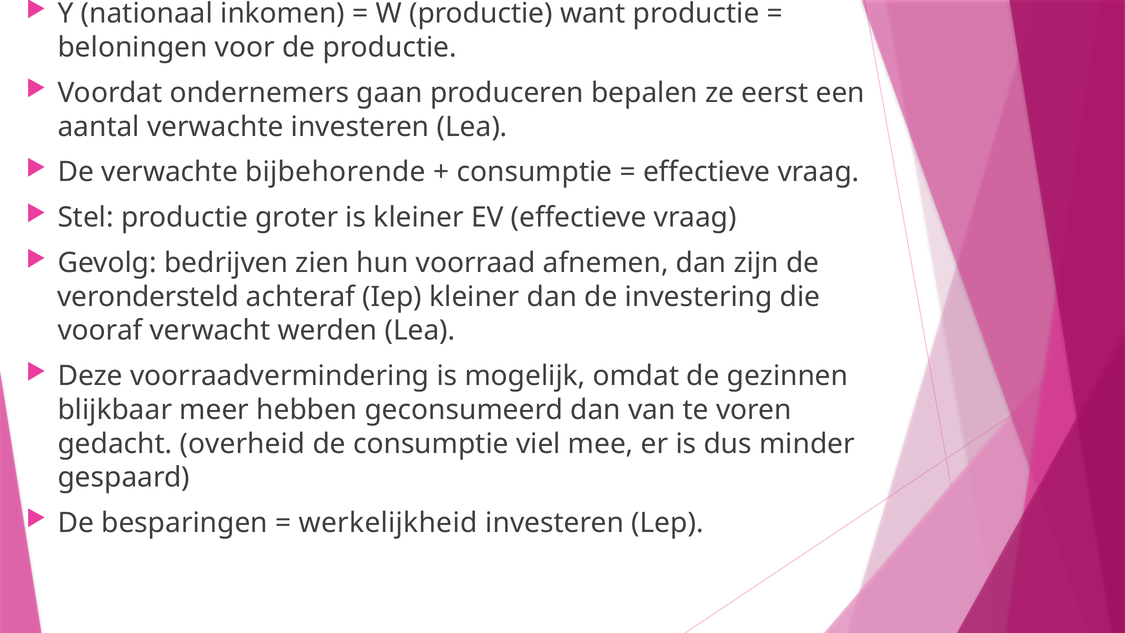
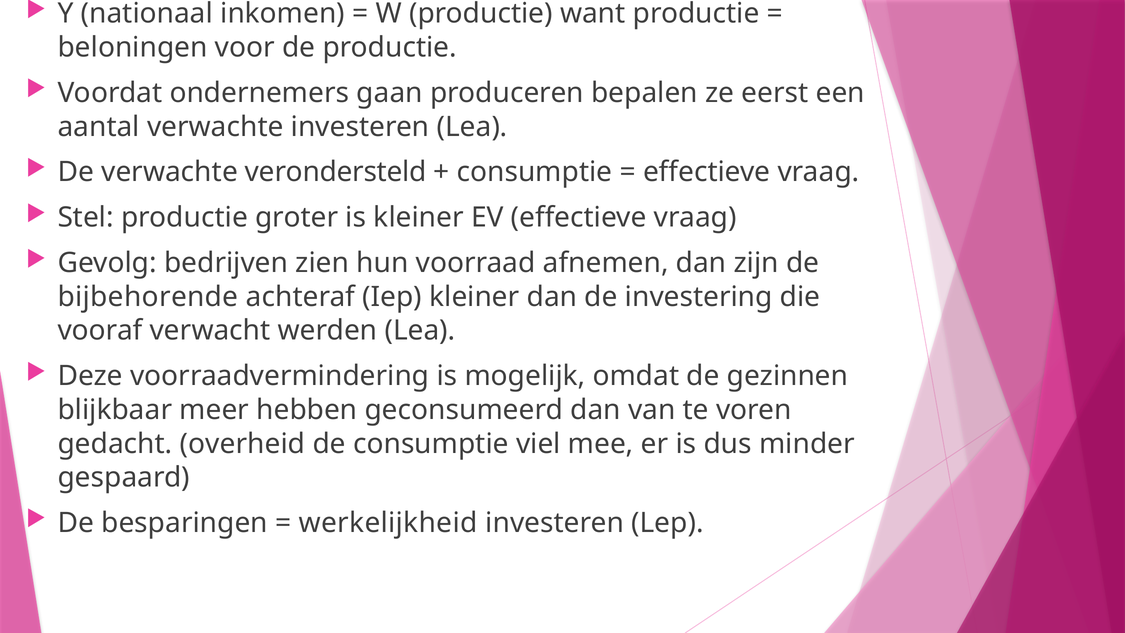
bijbehorende: bijbehorende -> verondersteld (336, 172)
verondersteld: verondersteld -> bijbehorende (148, 297)
